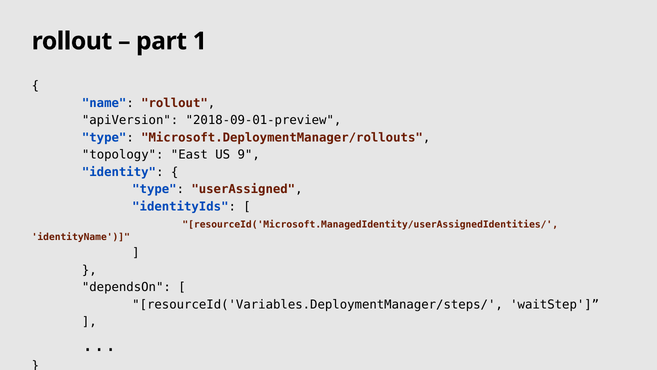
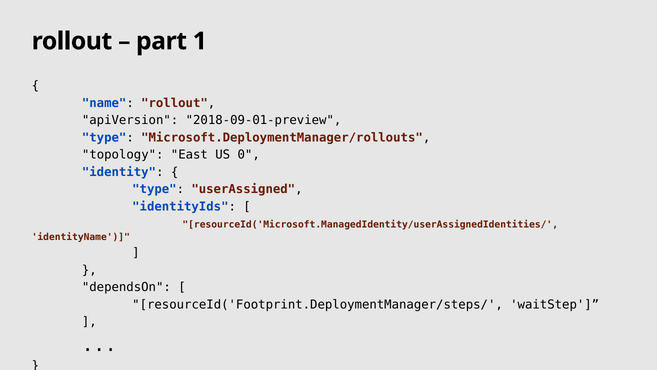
9: 9 -> 0 (249, 155)
resourceId('Variables.DeploymentManager/steps/: resourceId('Variables.DeploymentManager/steps/ -> resourceId('Footprint.DeploymentManager/steps/ (318, 304)
